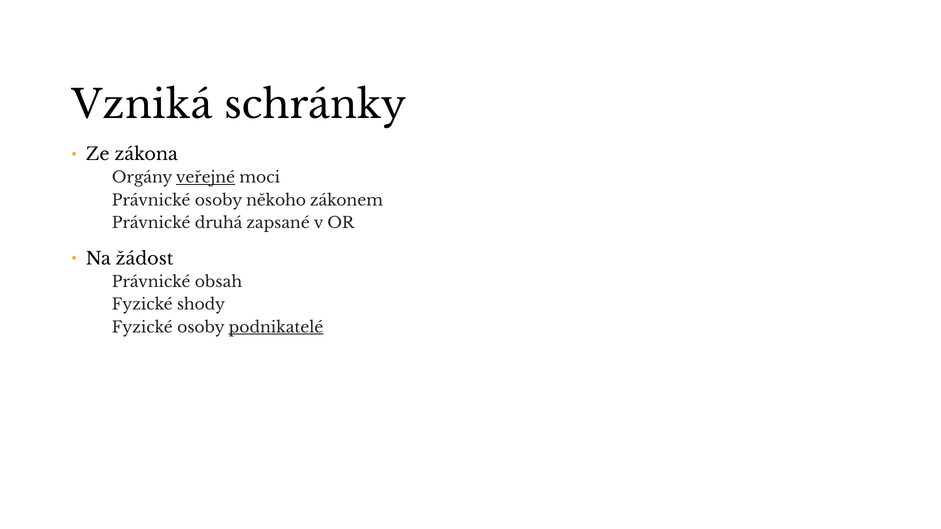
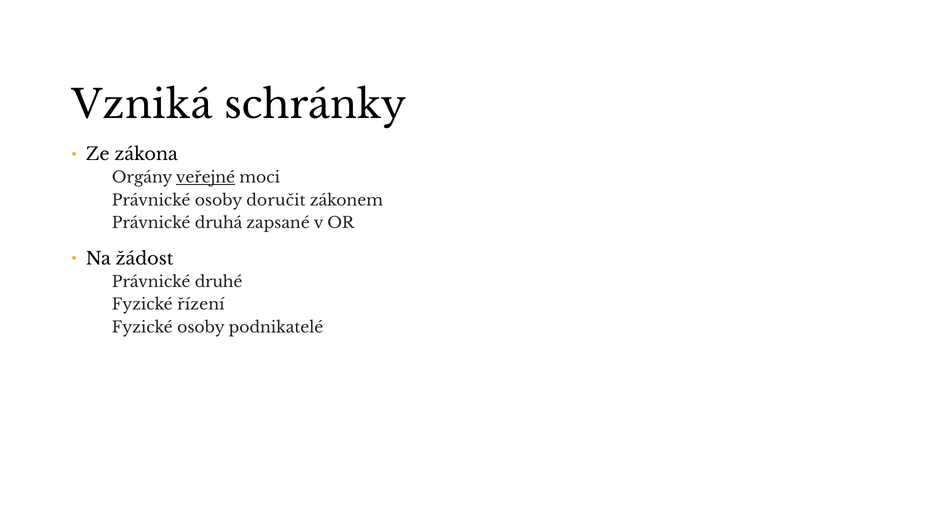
někoho: někoho -> doručit (276, 201)
obsah: obsah -> druhé (219, 282)
shody: shody -> řízení (201, 305)
podnikatelé underline: present -> none (276, 328)
